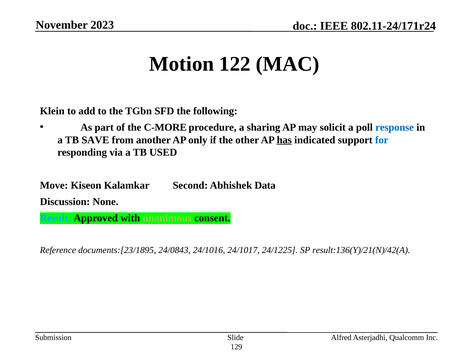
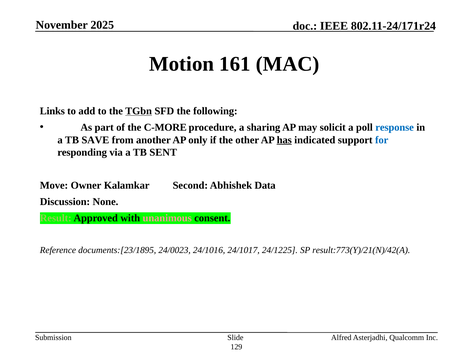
2023: 2023 -> 2025 (102, 25)
122: 122 -> 161 (235, 64)
Klein: Klein -> Links (52, 111)
TGbn underline: none -> present (139, 111)
USED: USED -> SENT (163, 152)
Kiseon: Kiseon -> Owner (86, 185)
Result colour: light blue -> light green (56, 218)
unanimous colour: light green -> pink (167, 218)
24/0843: 24/0843 -> 24/0023 (175, 250)
result:136(Y)/21(N)/42(A: result:136(Y)/21(N)/42(A -> result:773(Y)/21(N)/42(A (361, 250)
